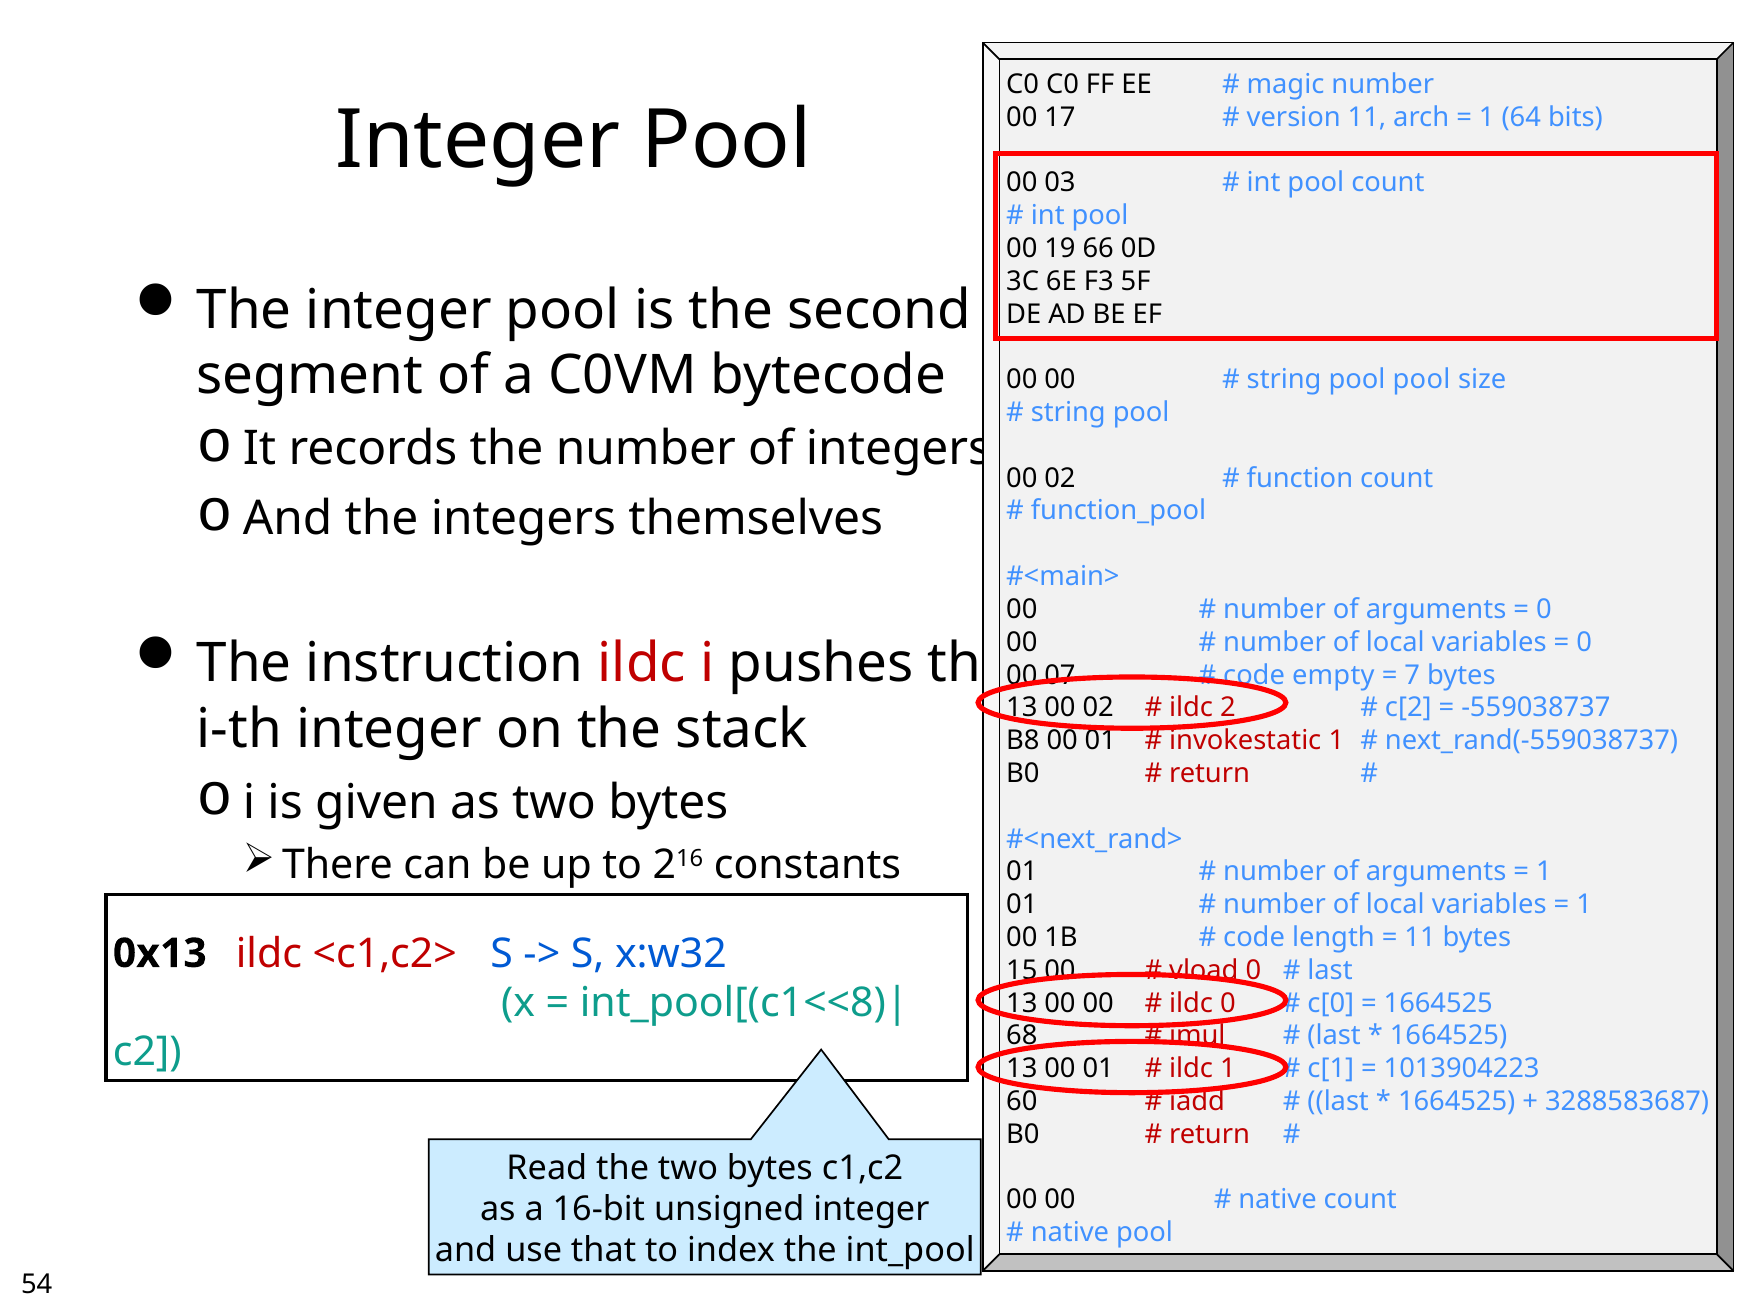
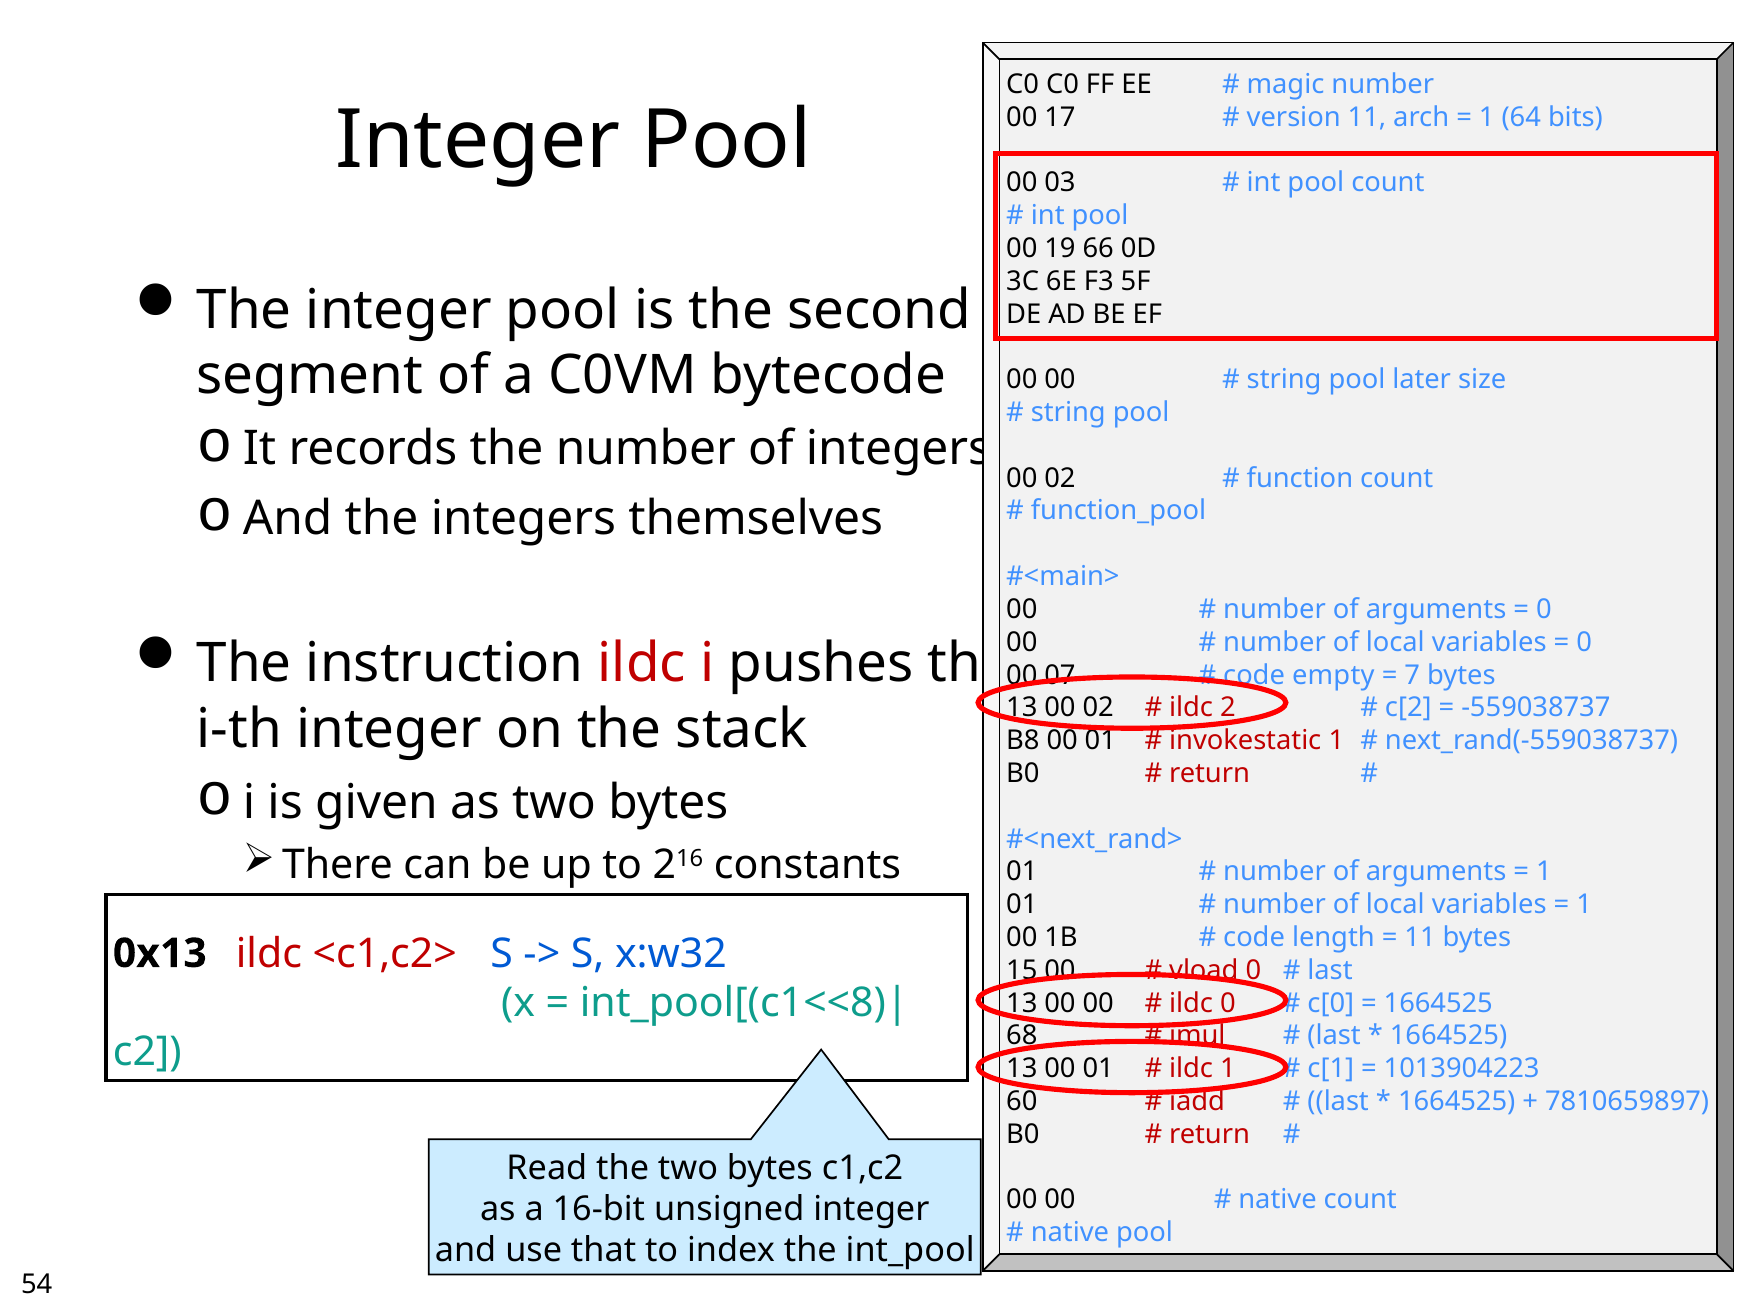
pool pool: pool -> later (1422, 380)
3288583687: 3288583687 -> 7810659897 (1627, 1102)
